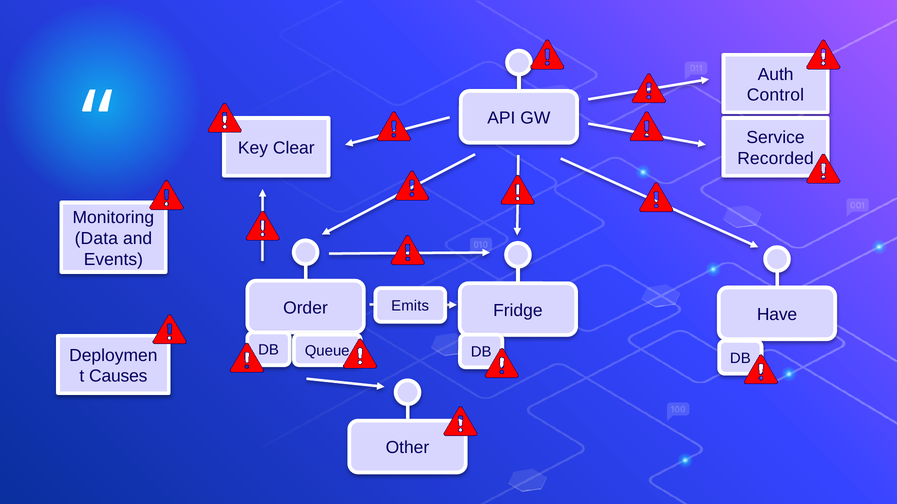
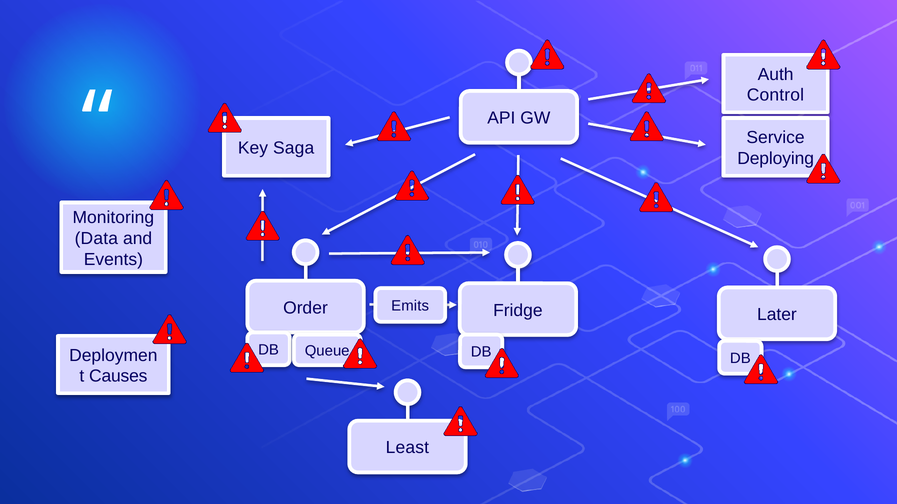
Clear: Clear -> Saga (294, 148)
Recorded: Recorded -> Deploying (776, 159)
Have: Have -> Later (777, 315)
Other: Other -> Least (407, 448)
